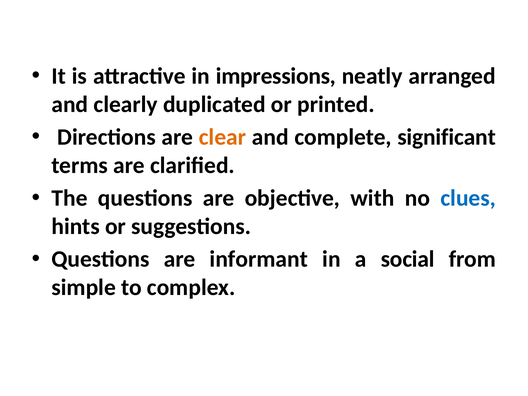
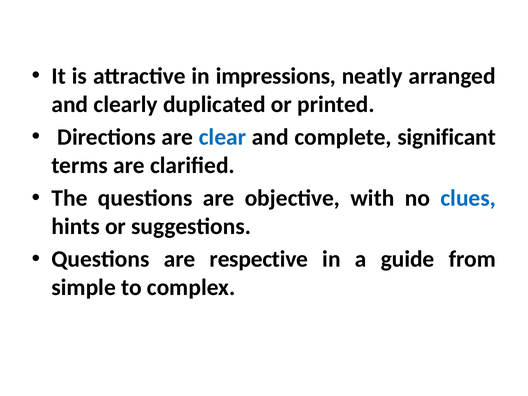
clear colour: orange -> blue (222, 137)
informant: informant -> respective (259, 259)
social: social -> guide (408, 259)
